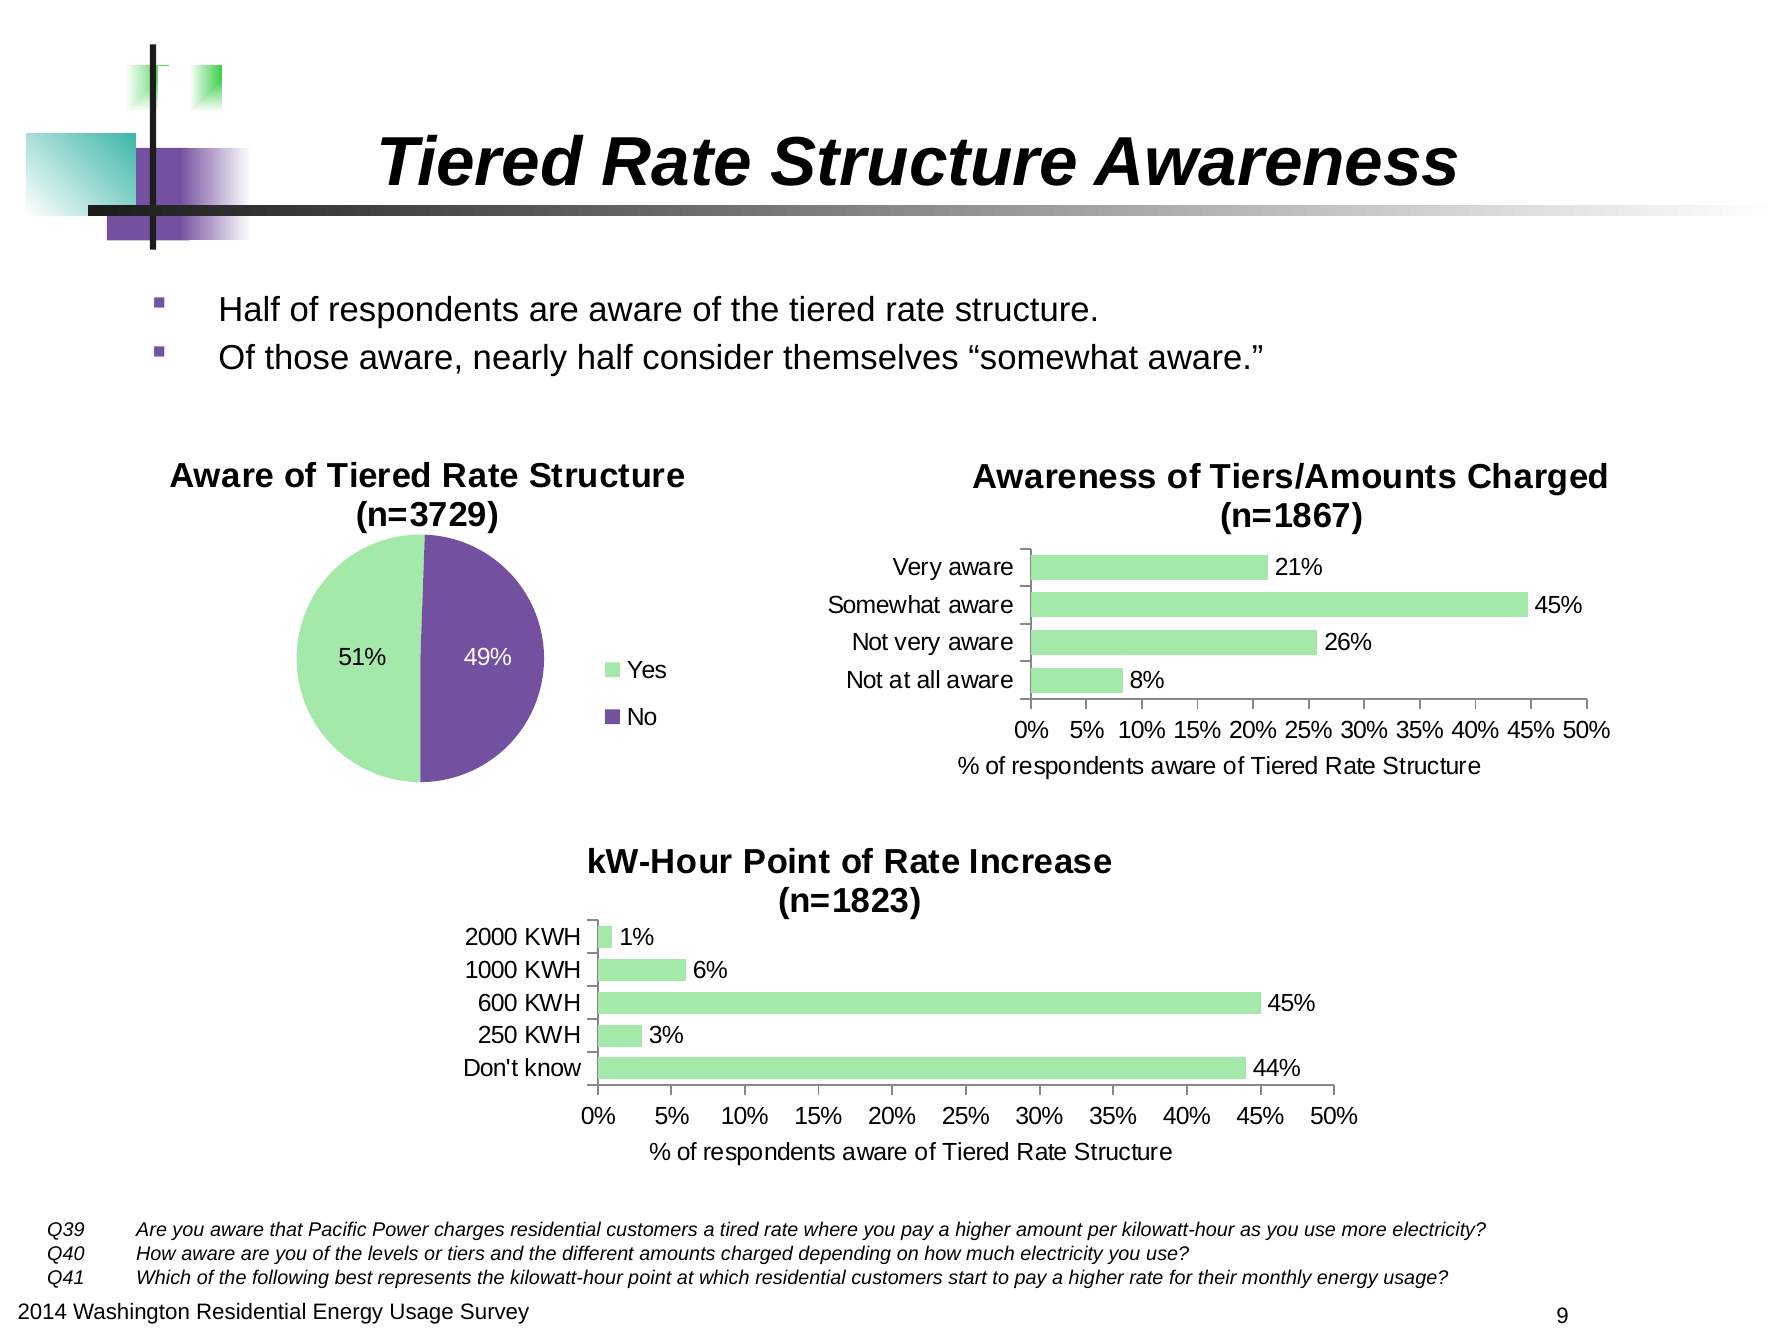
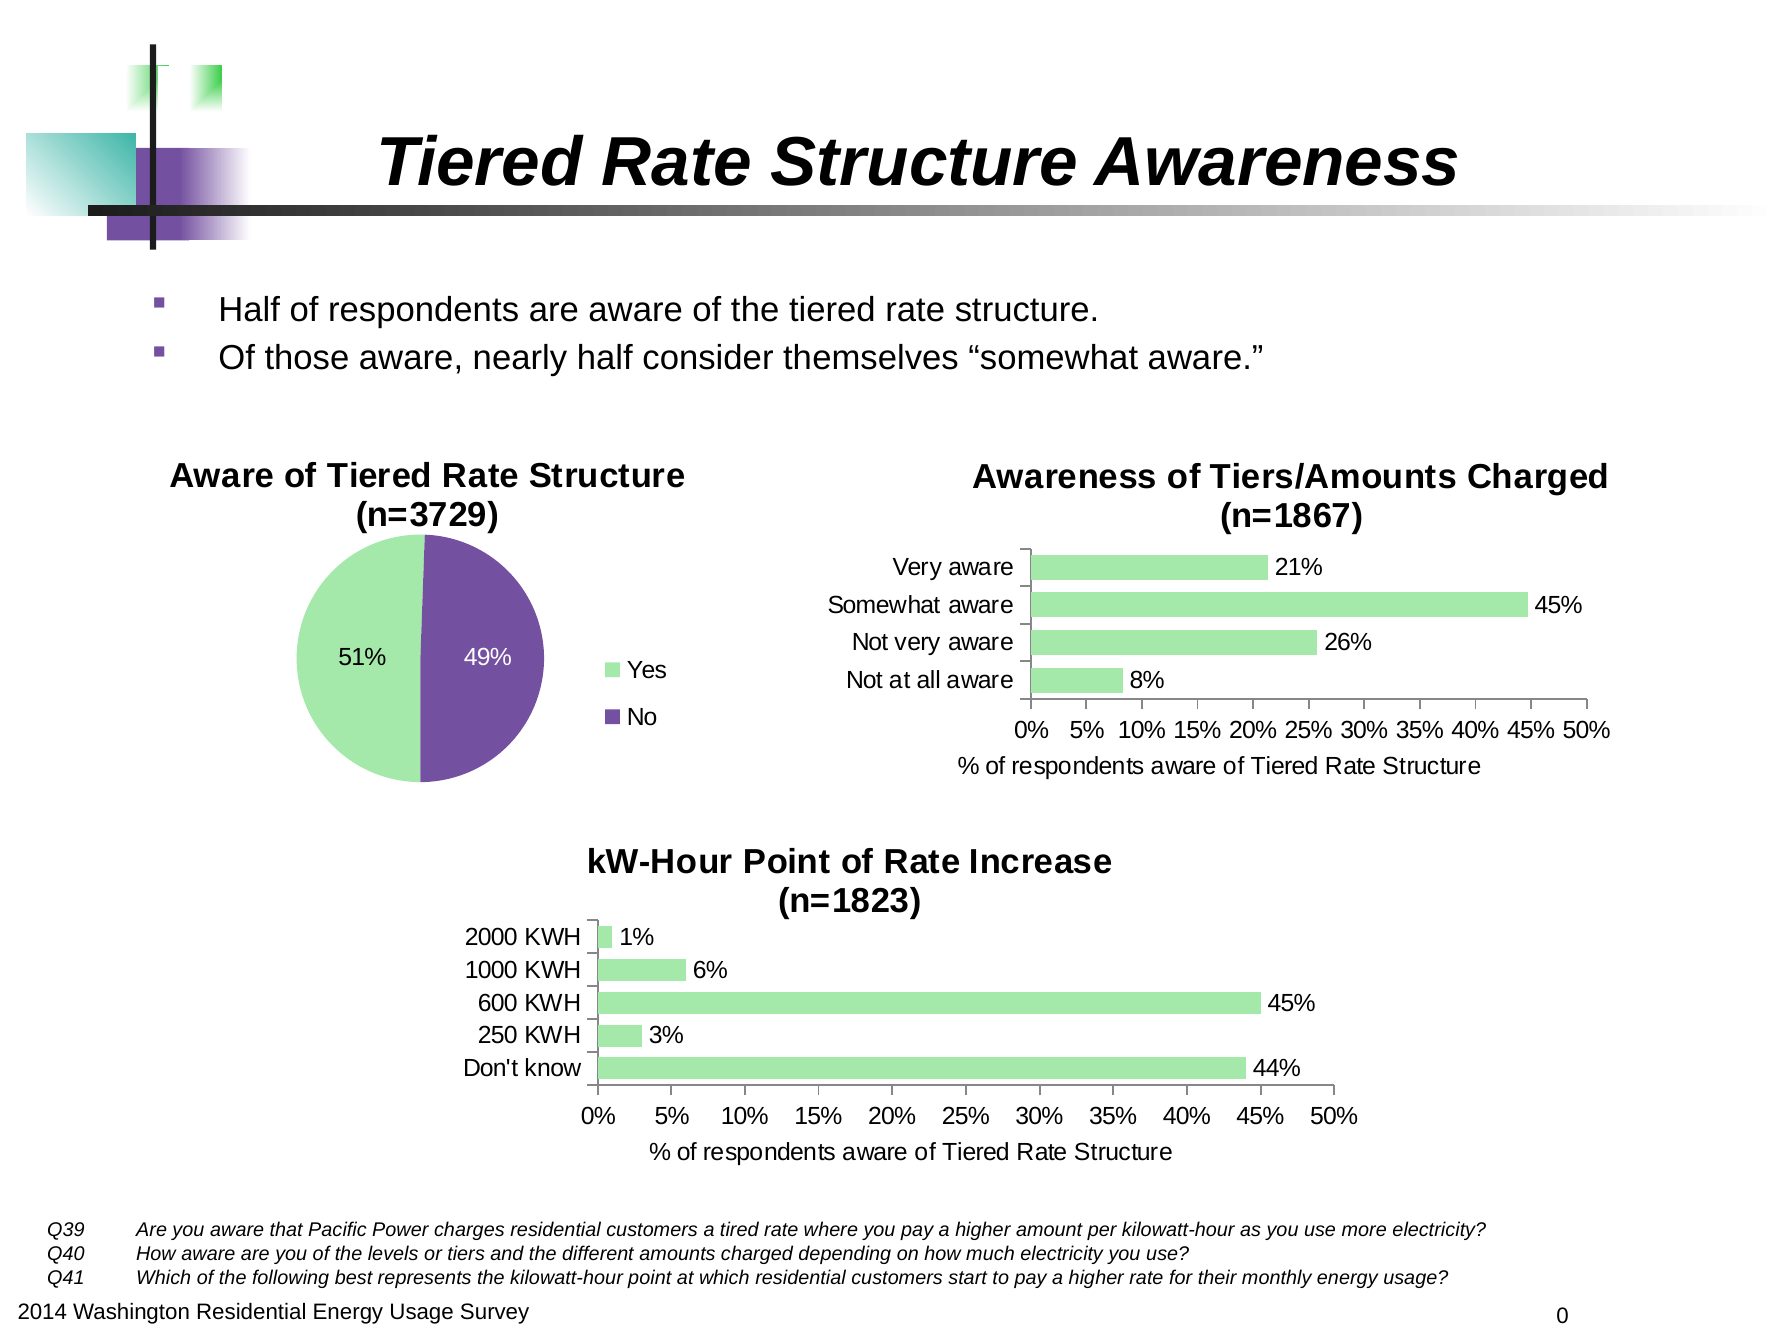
9: 9 -> 0 (1563, 1316)
